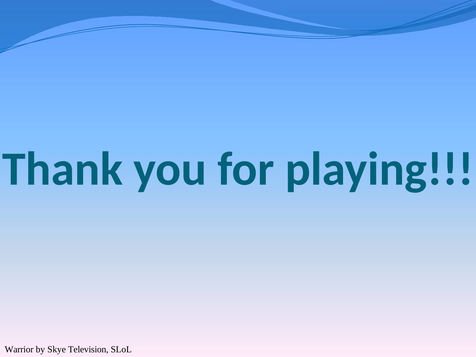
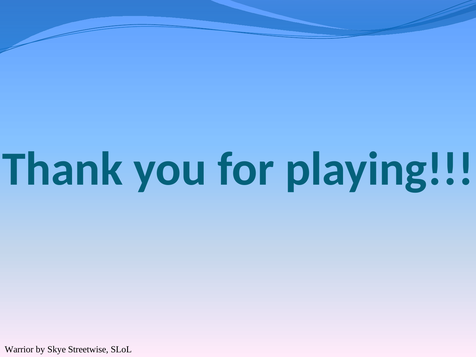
Television: Television -> Streetwise (88, 350)
